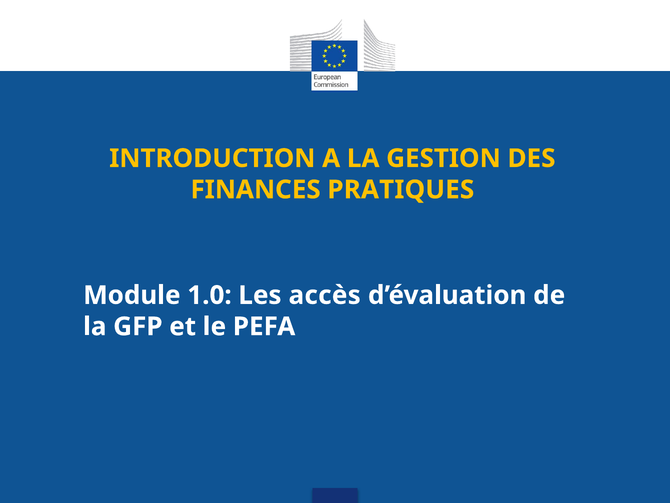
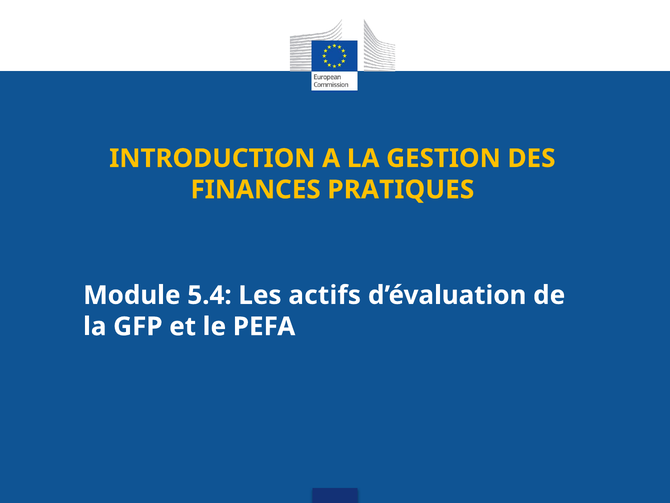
1.0: 1.0 -> 5.4 (210, 295)
accès: accès -> actifs (325, 295)
